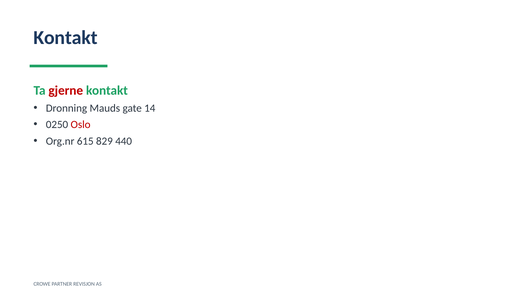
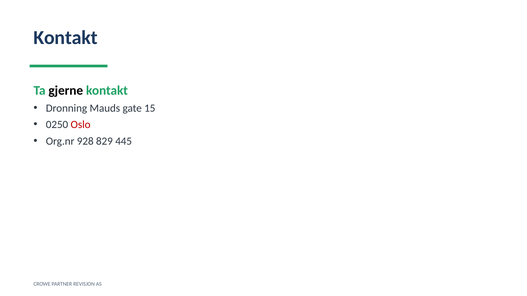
gjerne colour: red -> black (66, 91)
14: 14 -> 15 (150, 108)
615: 615 -> 928 (85, 141)
440: 440 -> 445 (124, 141)
